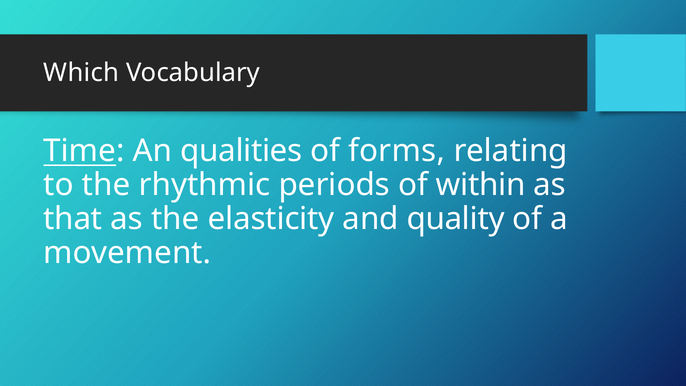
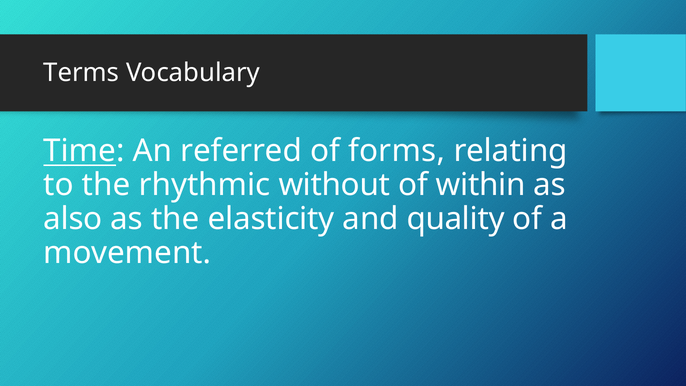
Which: Which -> Terms (81, 73)
qualities: qualities -> referred (241, 151)
periods: periods -> without (334, 185)
that: that -> also (73, 219)
